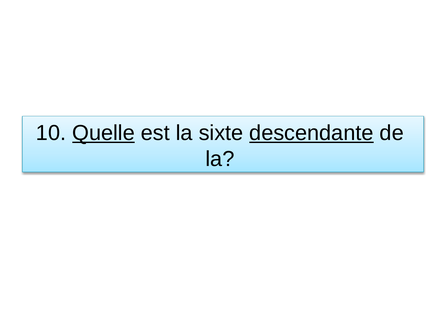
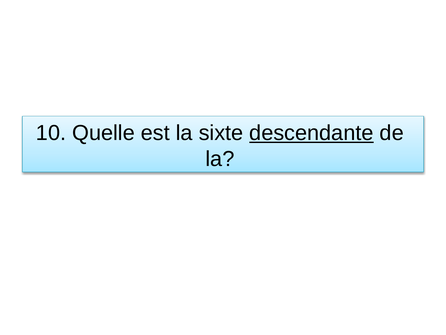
Quelle underline: present -> none (103, 133)
